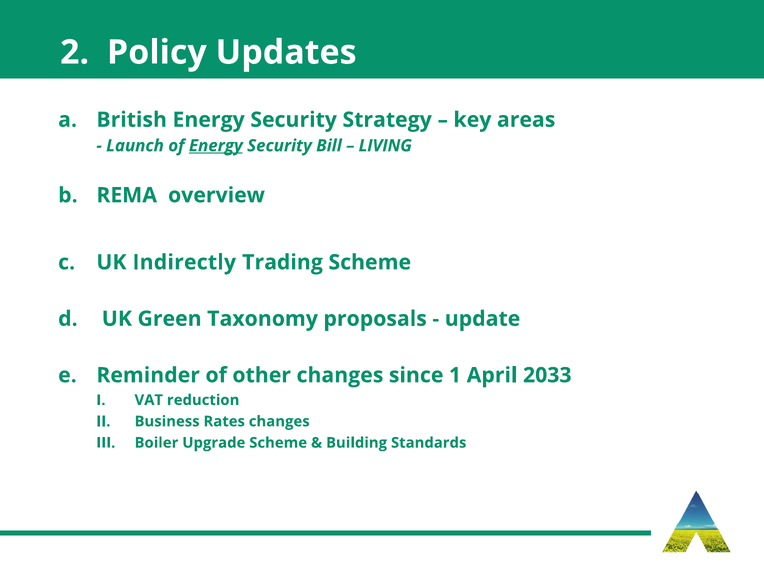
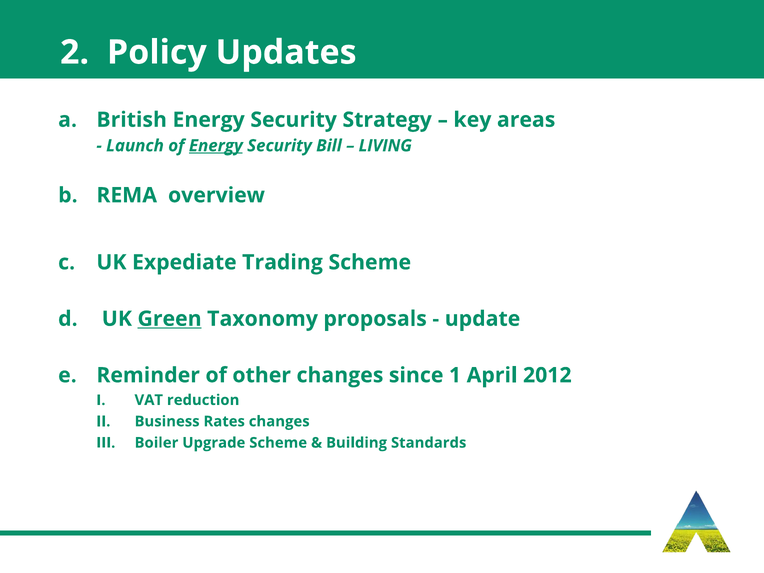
Indirectly: Indirectly -> Expediate (184, 262)
Green underline: none -> present (170, 319)
2033: 2033 -> 2012 (547, 375)
